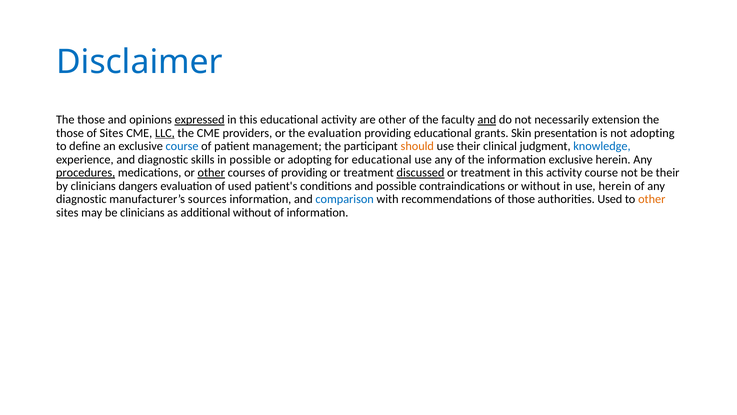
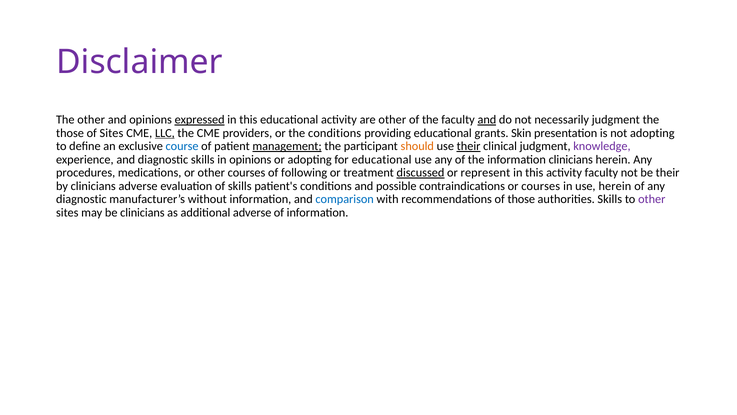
Disclaimer colour: blue -> purple (139, 62)
those: those -> other (91, 120)
necessarily extension: extension -> judgment (616, 120)
the evaluation: evaluation -> conditions (335, 133)
management underline: none -> present (287, 146)
their underline: none -> present (469, 146)
knowledge colour: blue -> purple (602, 146)
in possible: possible -> opinions (250, 159)
information exclusive: exclusive -> clinicians (571, 159)
procedures underline: present -> none (86, 173)
other underline: present -> none (211, 173)
of providing: providing -> following (304, 173)
treatment: treatment -> represent (485, 173)
activity course: course -> faculty (601, 173)
clinicians dangers: dangers -> adverse (138, 186)
of used: used -> skills (240, 186)
or without: without -> courses (541, 186)
sources: sources -> without (207, 199)
authorities Used: Used -> Skills (610, 199)
other colour: orange -> purple (652, 199)
additional without: without -> adverse (252, 212)
